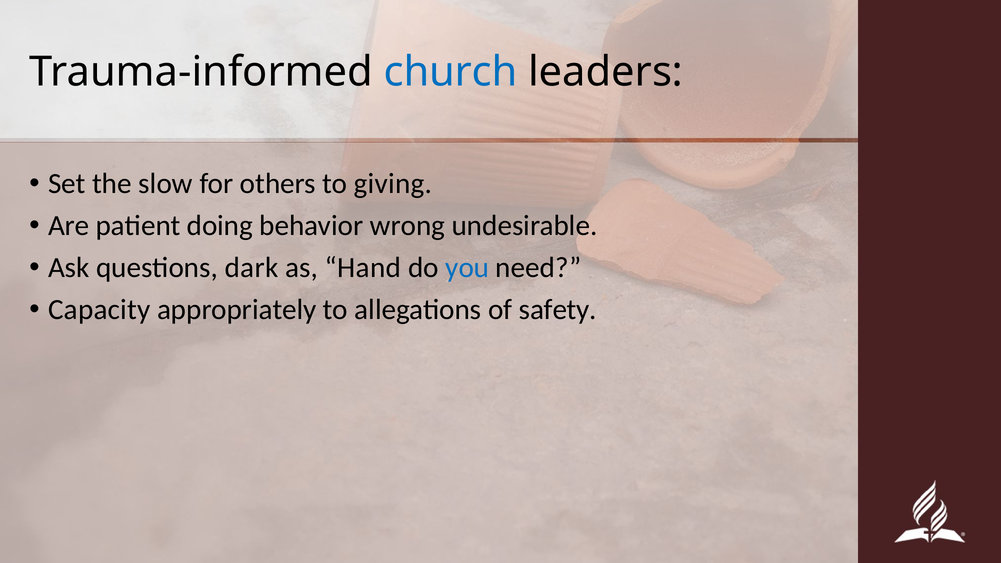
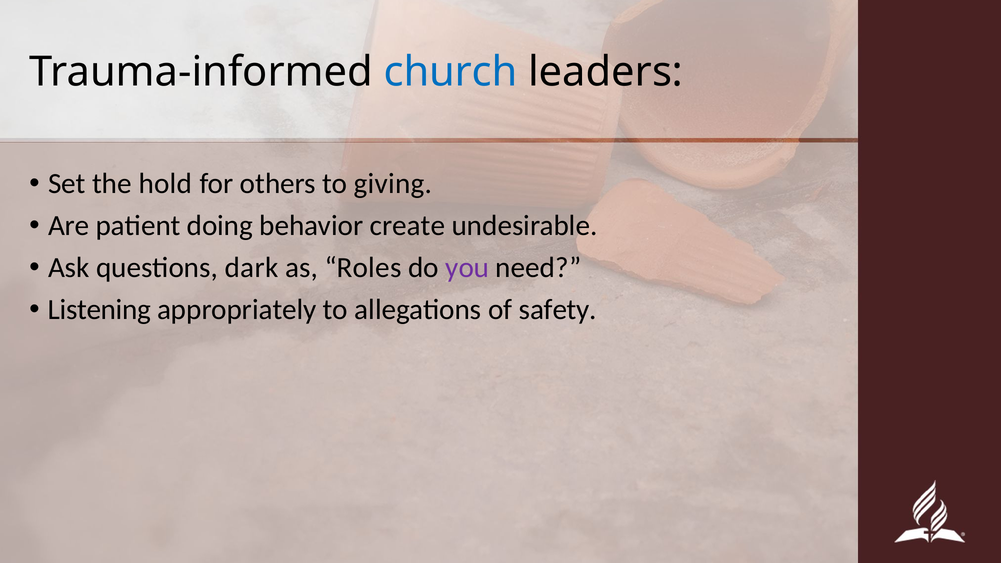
slow: slow -> hold (165, 184)
wrong: wrong -> create (407, 226)
Hand: Hand -> Roles (363, 268)
you colour: blue -> purple (467, 268)
Capacity: Capacity -> Listening (99, 310)
